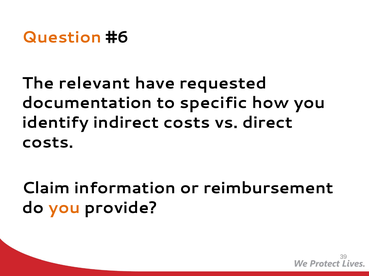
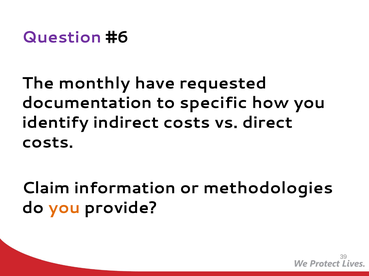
Question colour: orange -> purple (62, 37)
relevant: relevant -> monthly (94, 83)
reimbursement: reimbursement -> methodologies (268, 188)
